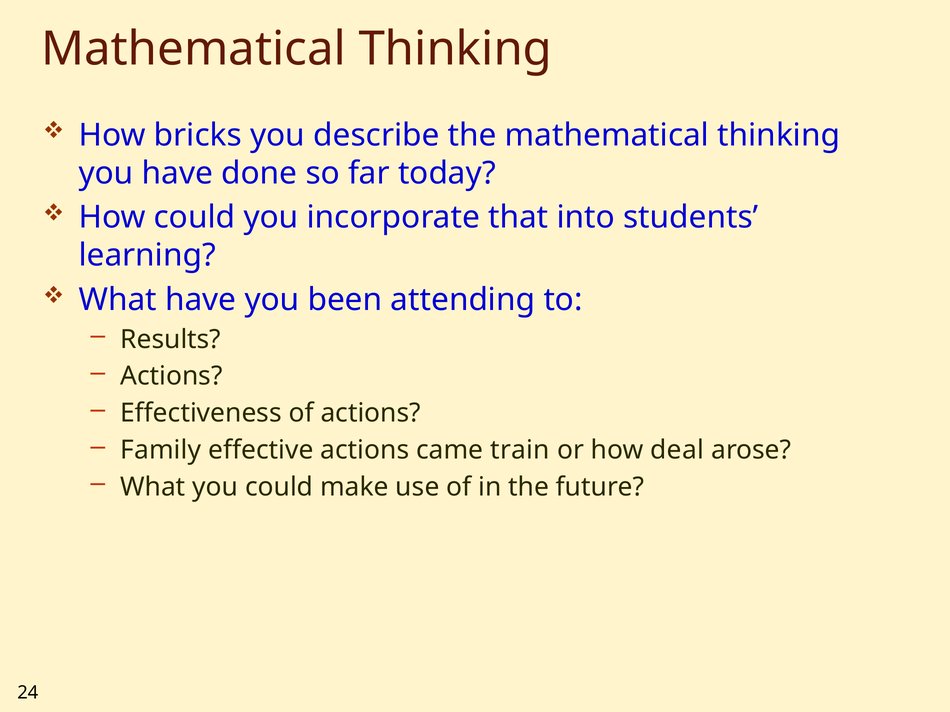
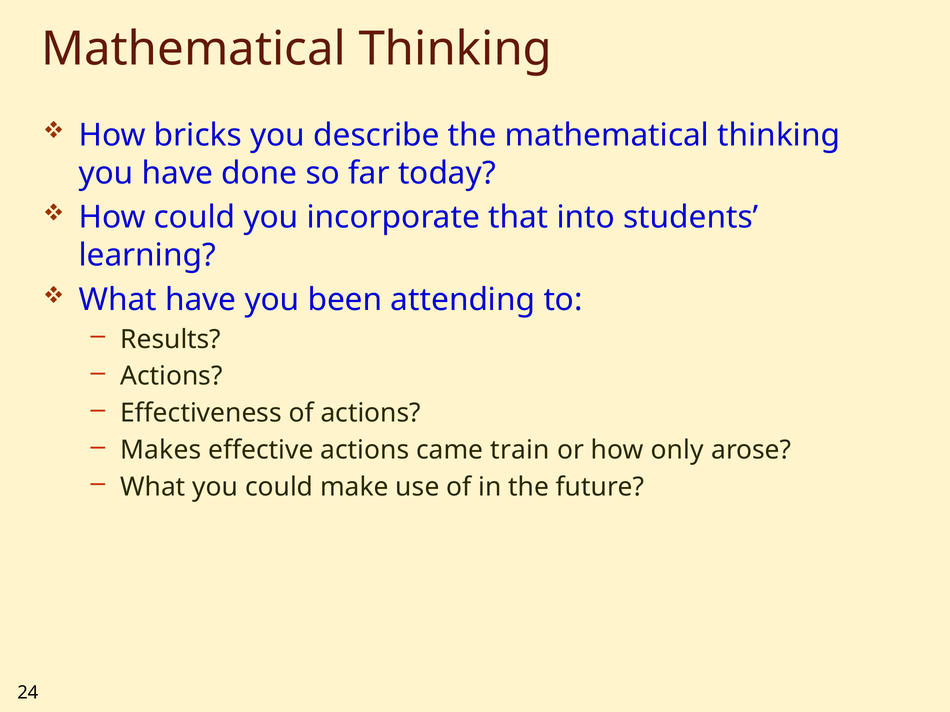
Family: Family -> Makes (161, 450)
deal: deal -> only (677, 450)
